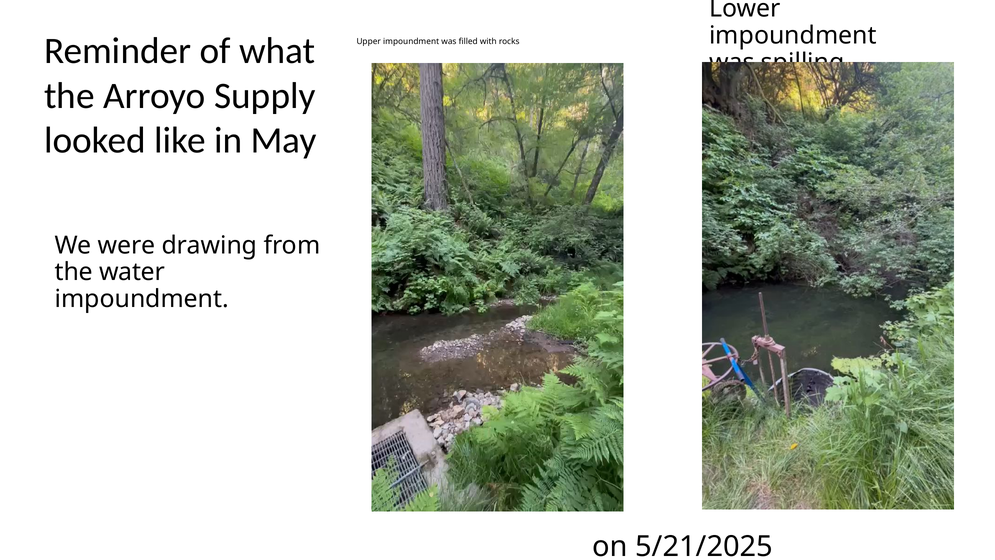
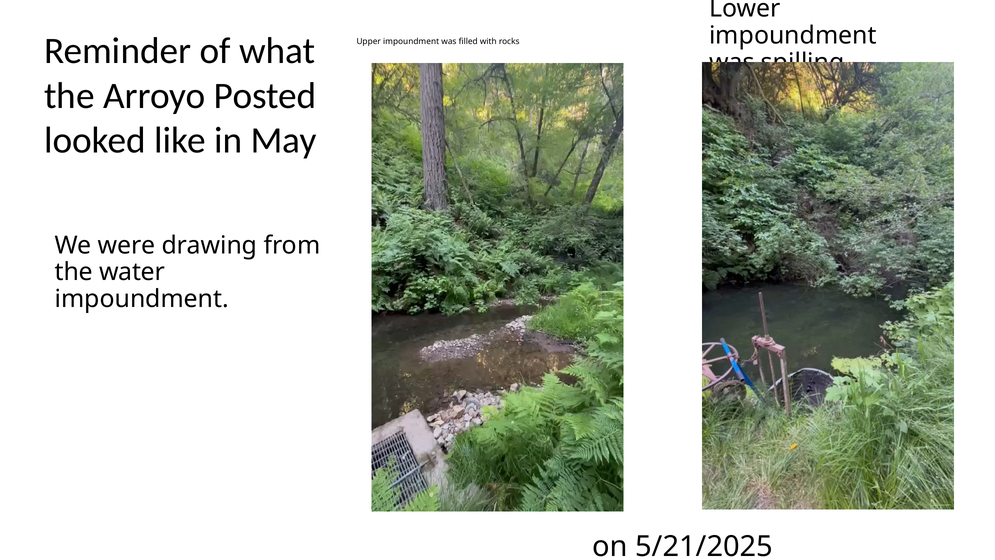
Supply: Supply -> Posted (265, 96)
